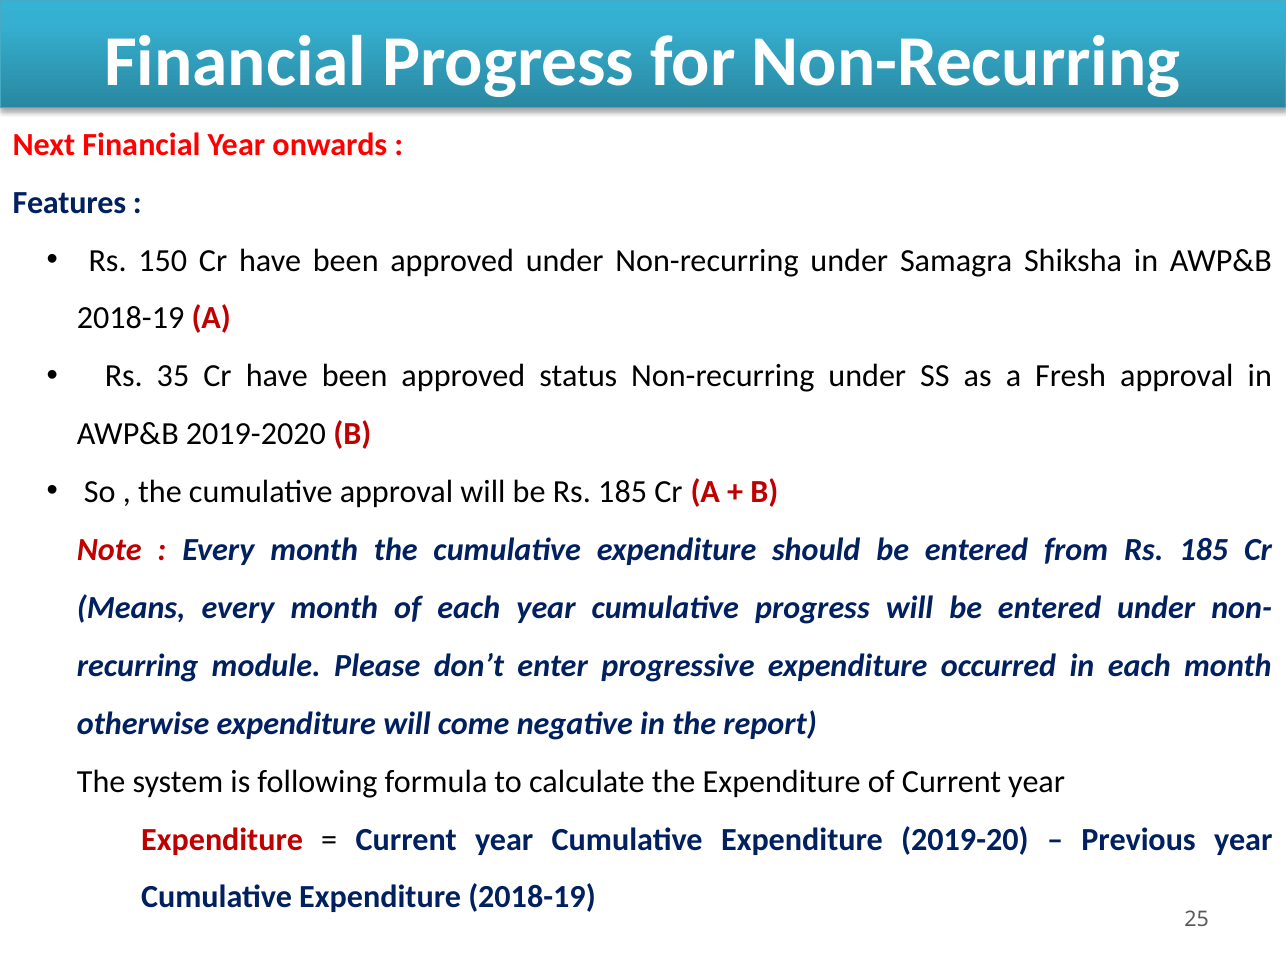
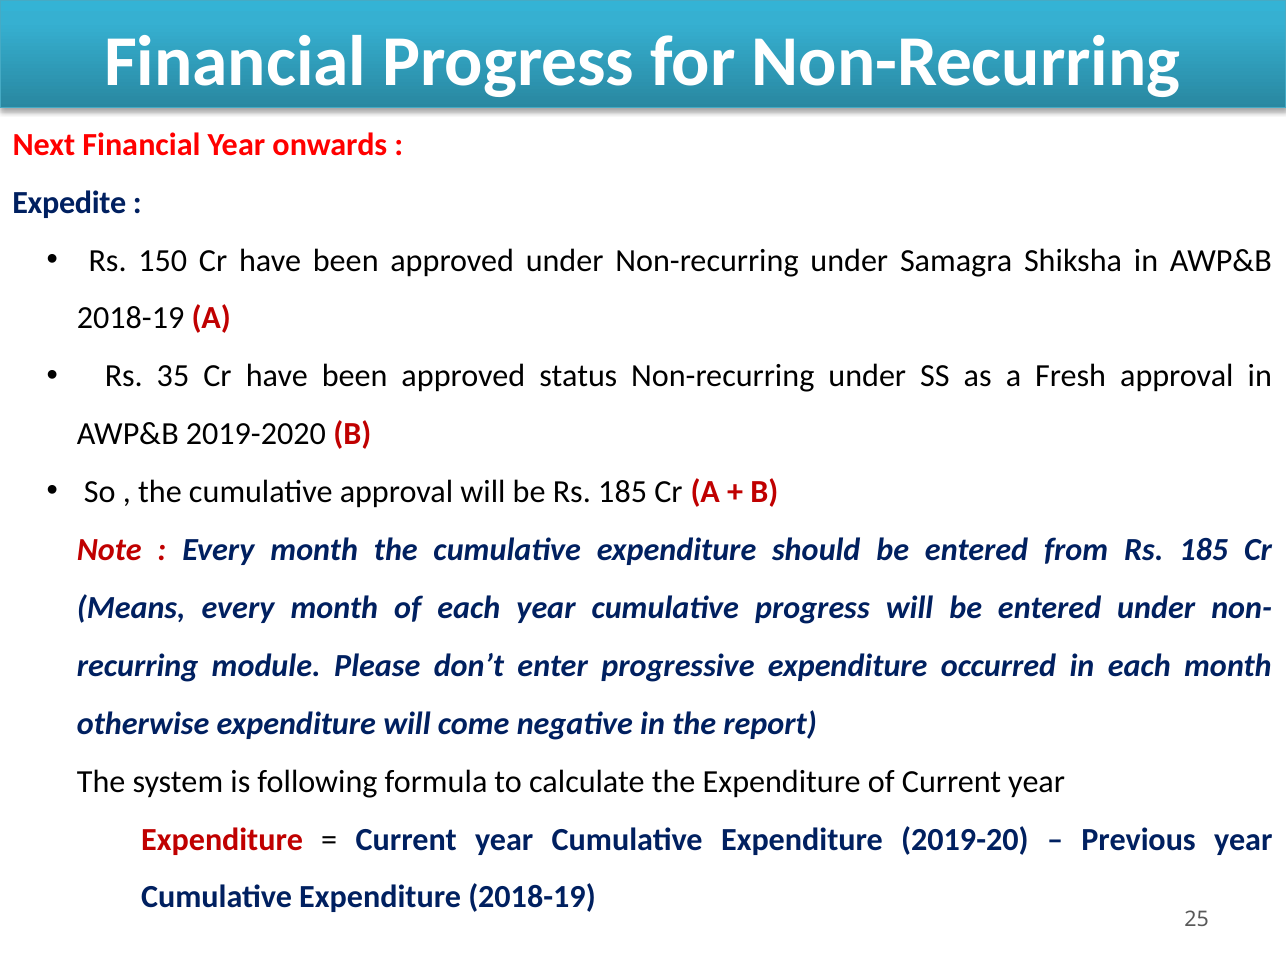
Features: Features -> Expedite (69, 202)
